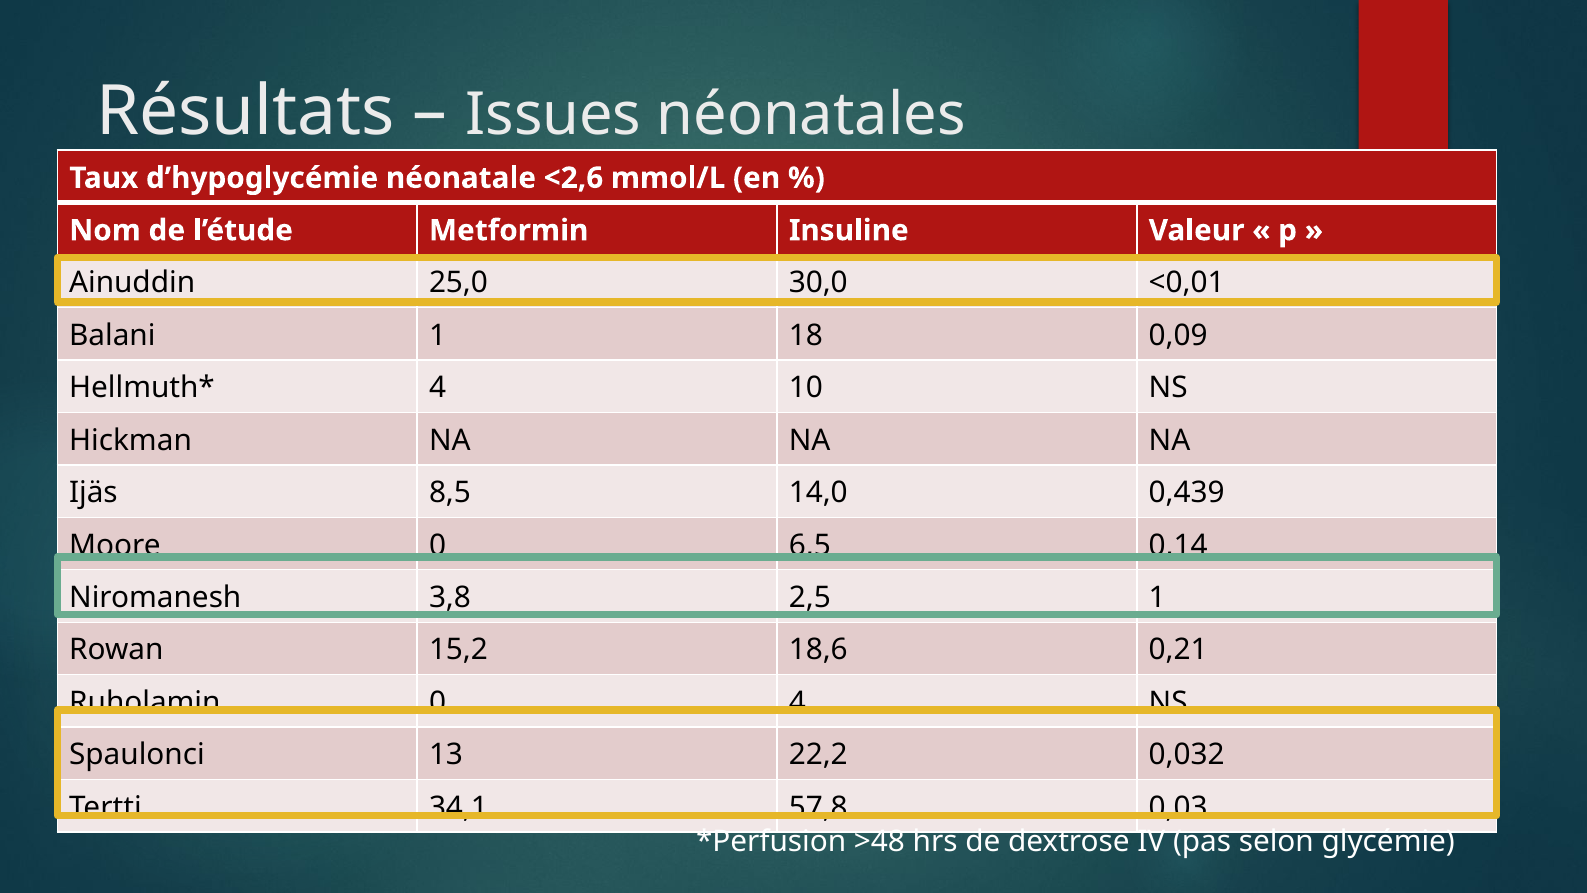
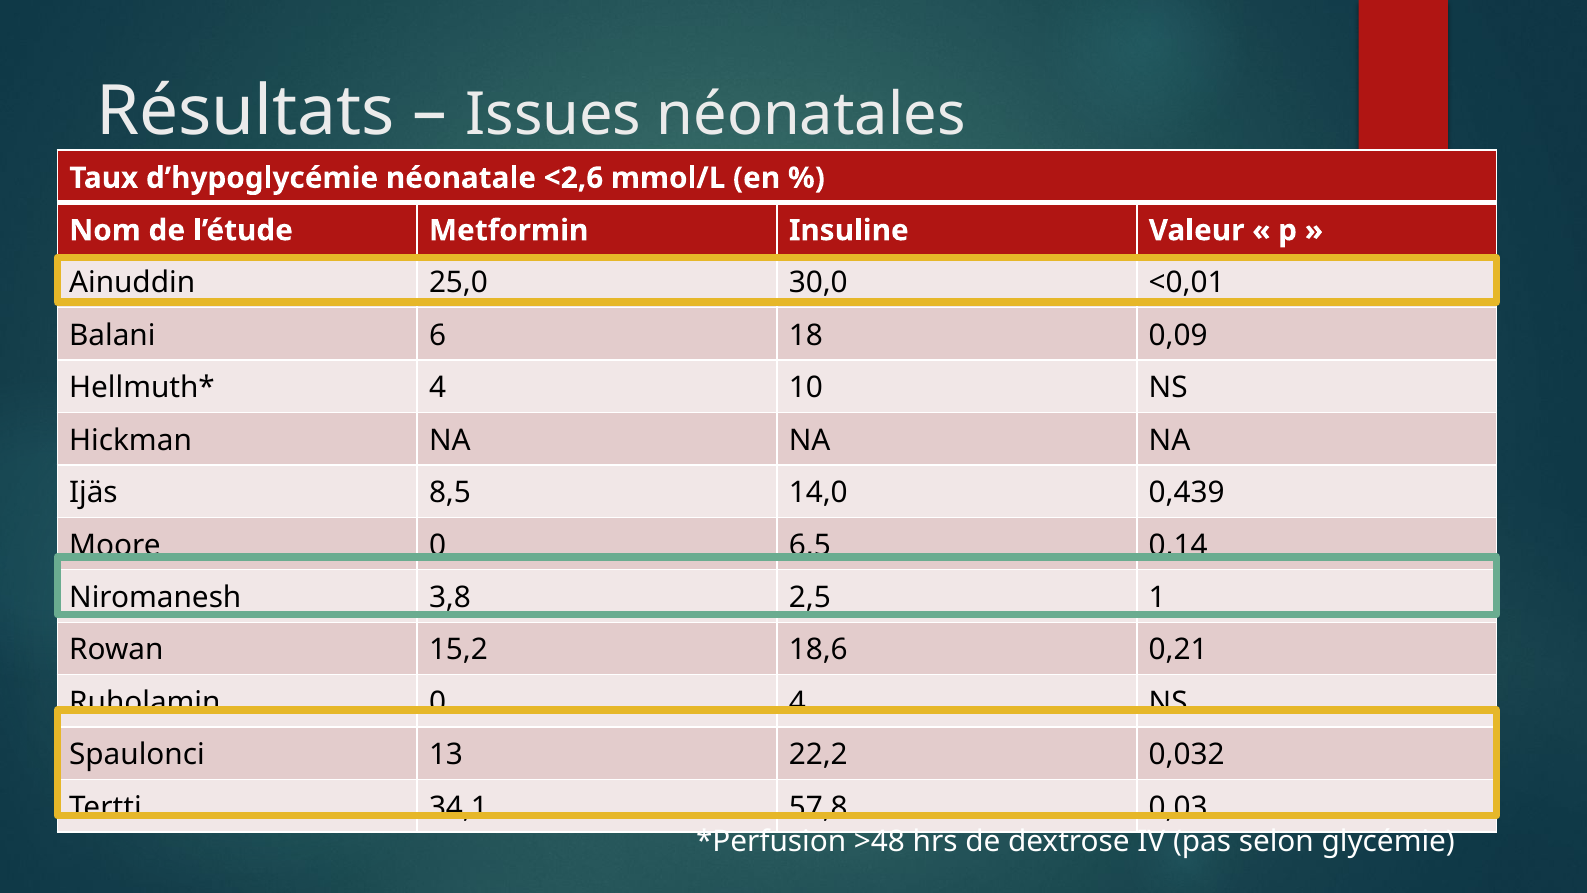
Balani 1: 1 -> 6 (438, 335)
